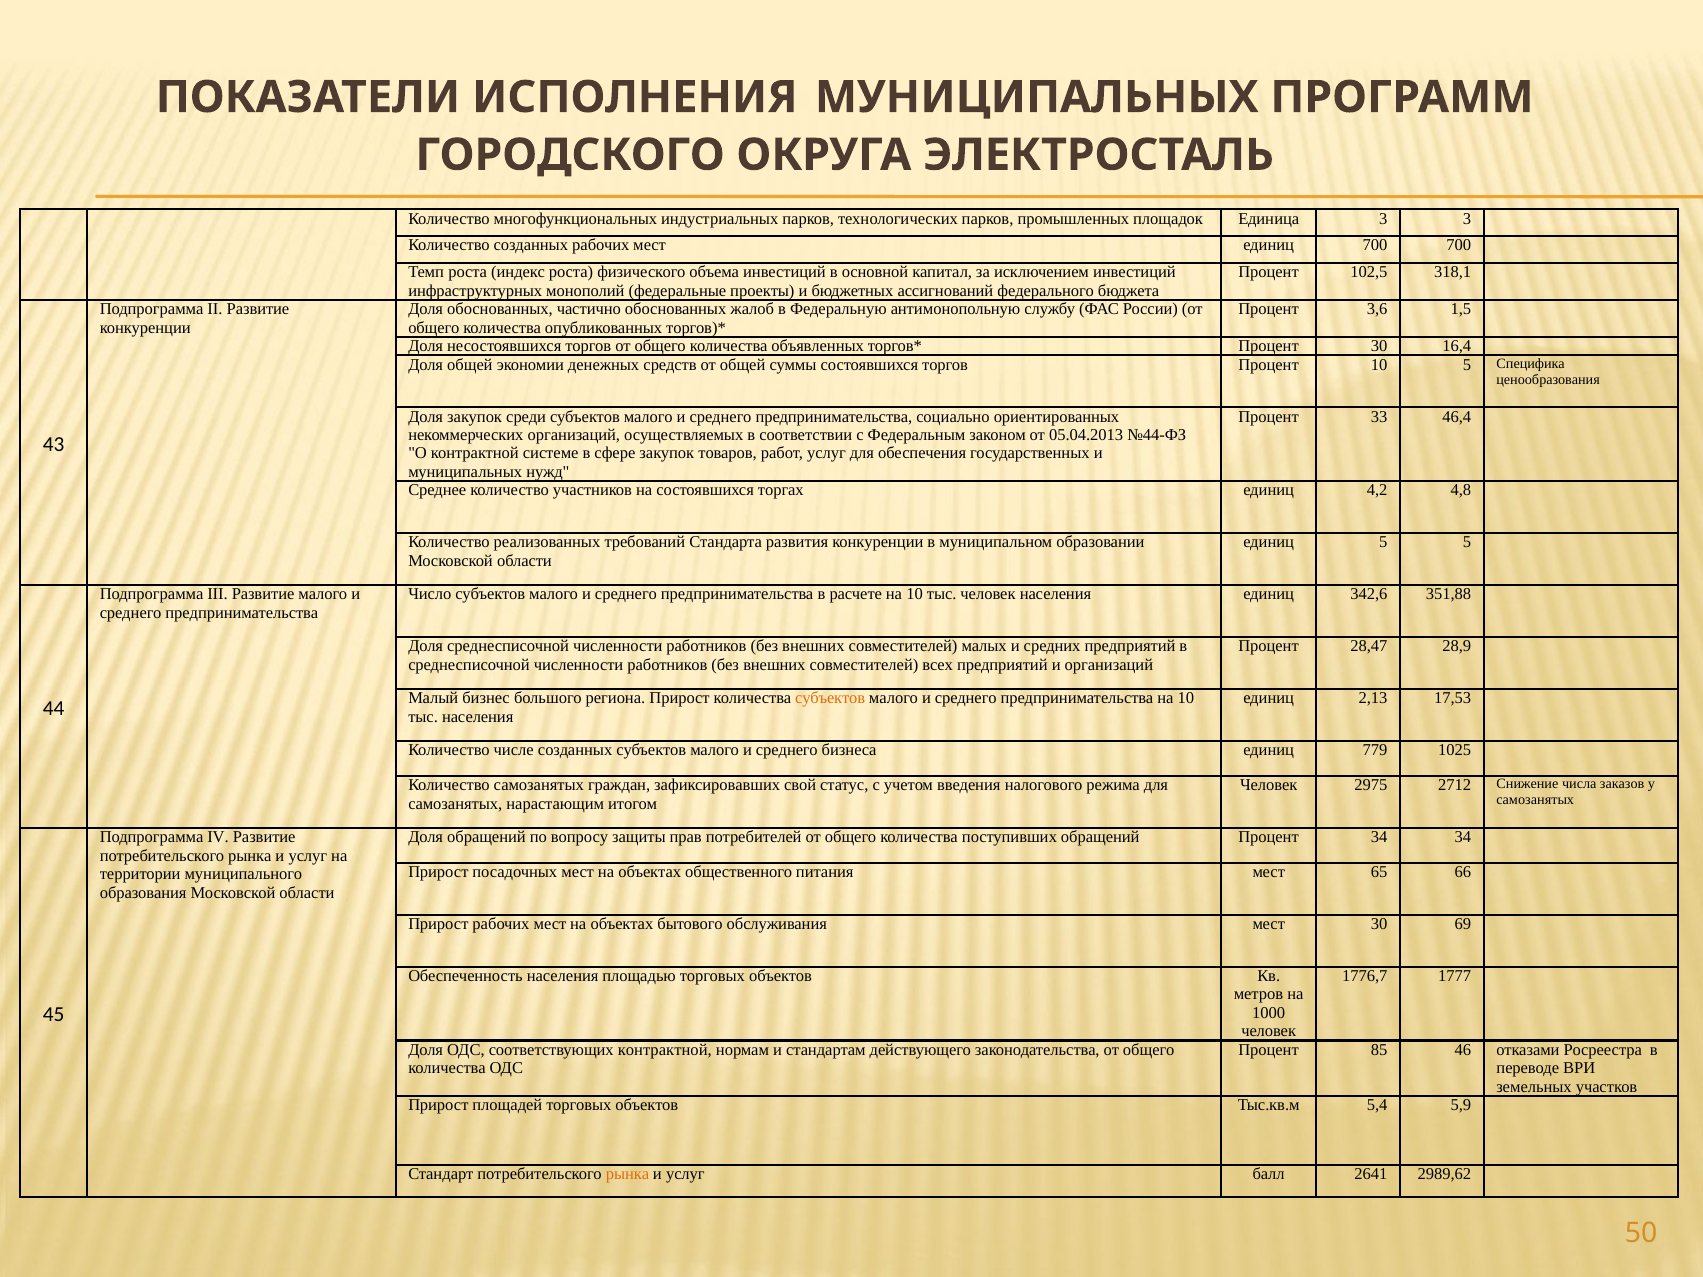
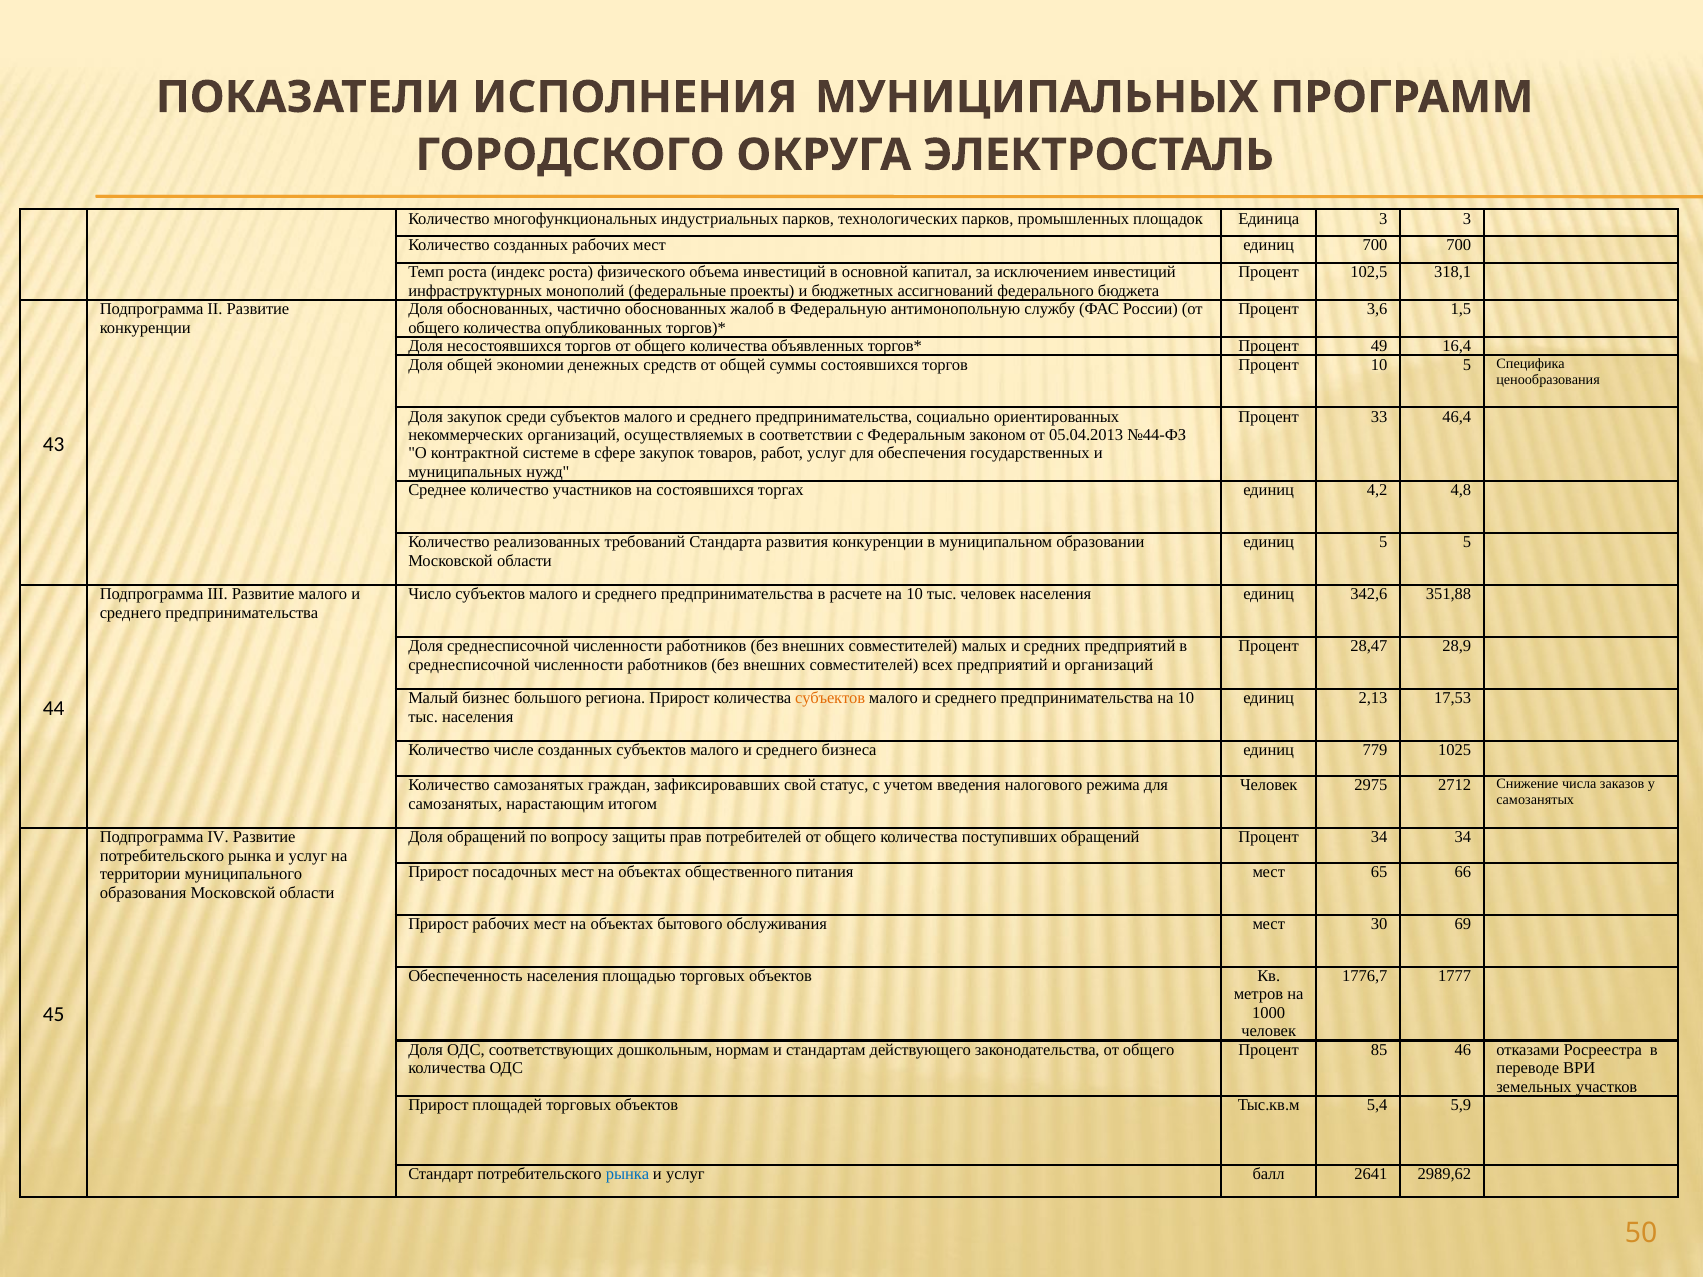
Процент 30: 30 -> 49 (1379, 346)
соответствующих контрактной: контрактной -> дошкольным (665, 1050)
рынка colour: orange -> blue (628, 1175)
